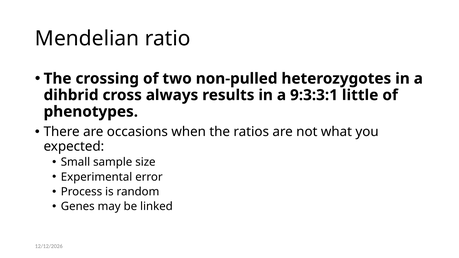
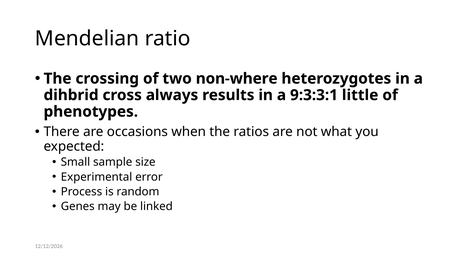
non-pulled: non-pulled -> non-where (237, 79)
